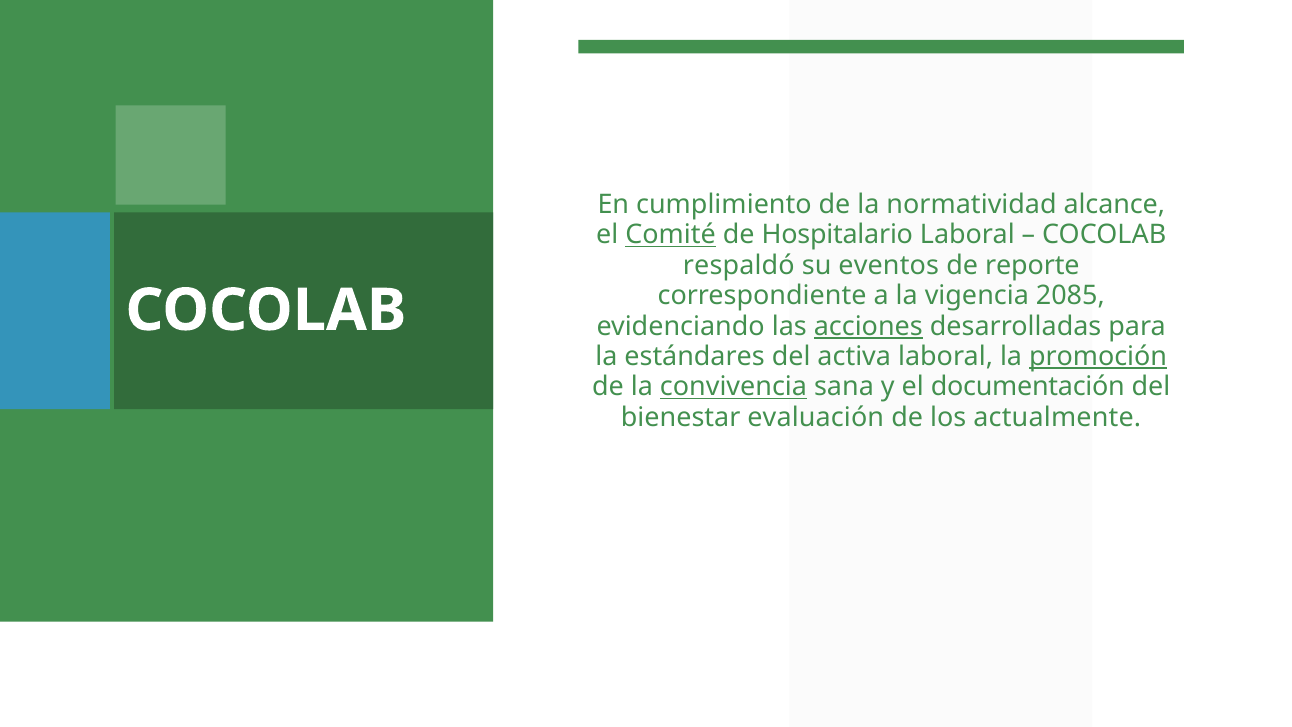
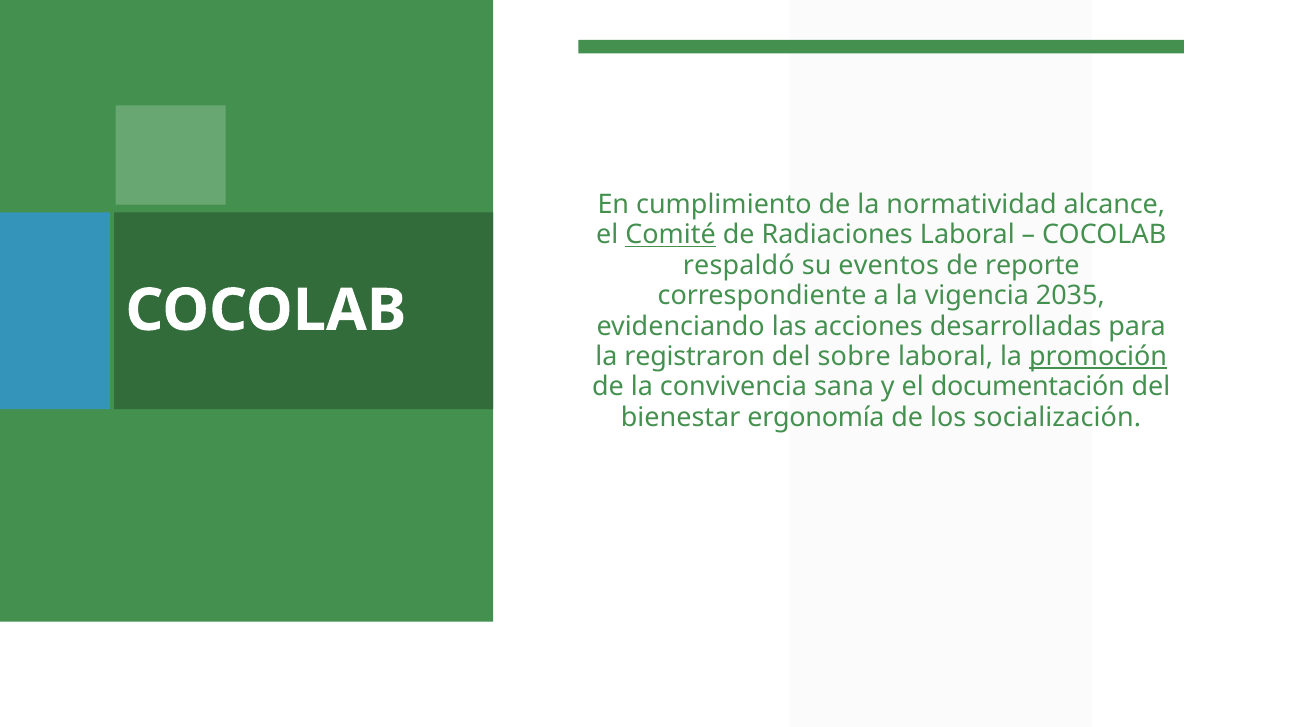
Hospitalario: Hospitalario -> Radiaciones (837, 235)
2085: 2085 -> 2035 (1070, 296)
acciones underline: present -> none (868, 326)
estándares: estándares -> registraron (695, 356)
activa: activa -> sobre (854, 356)
convivencia underline: present -> none (733, 387)
evaluación: evaluación -> ergonomía (816, 417)
actualmente: actualmente -> socialización (1057, 417)
